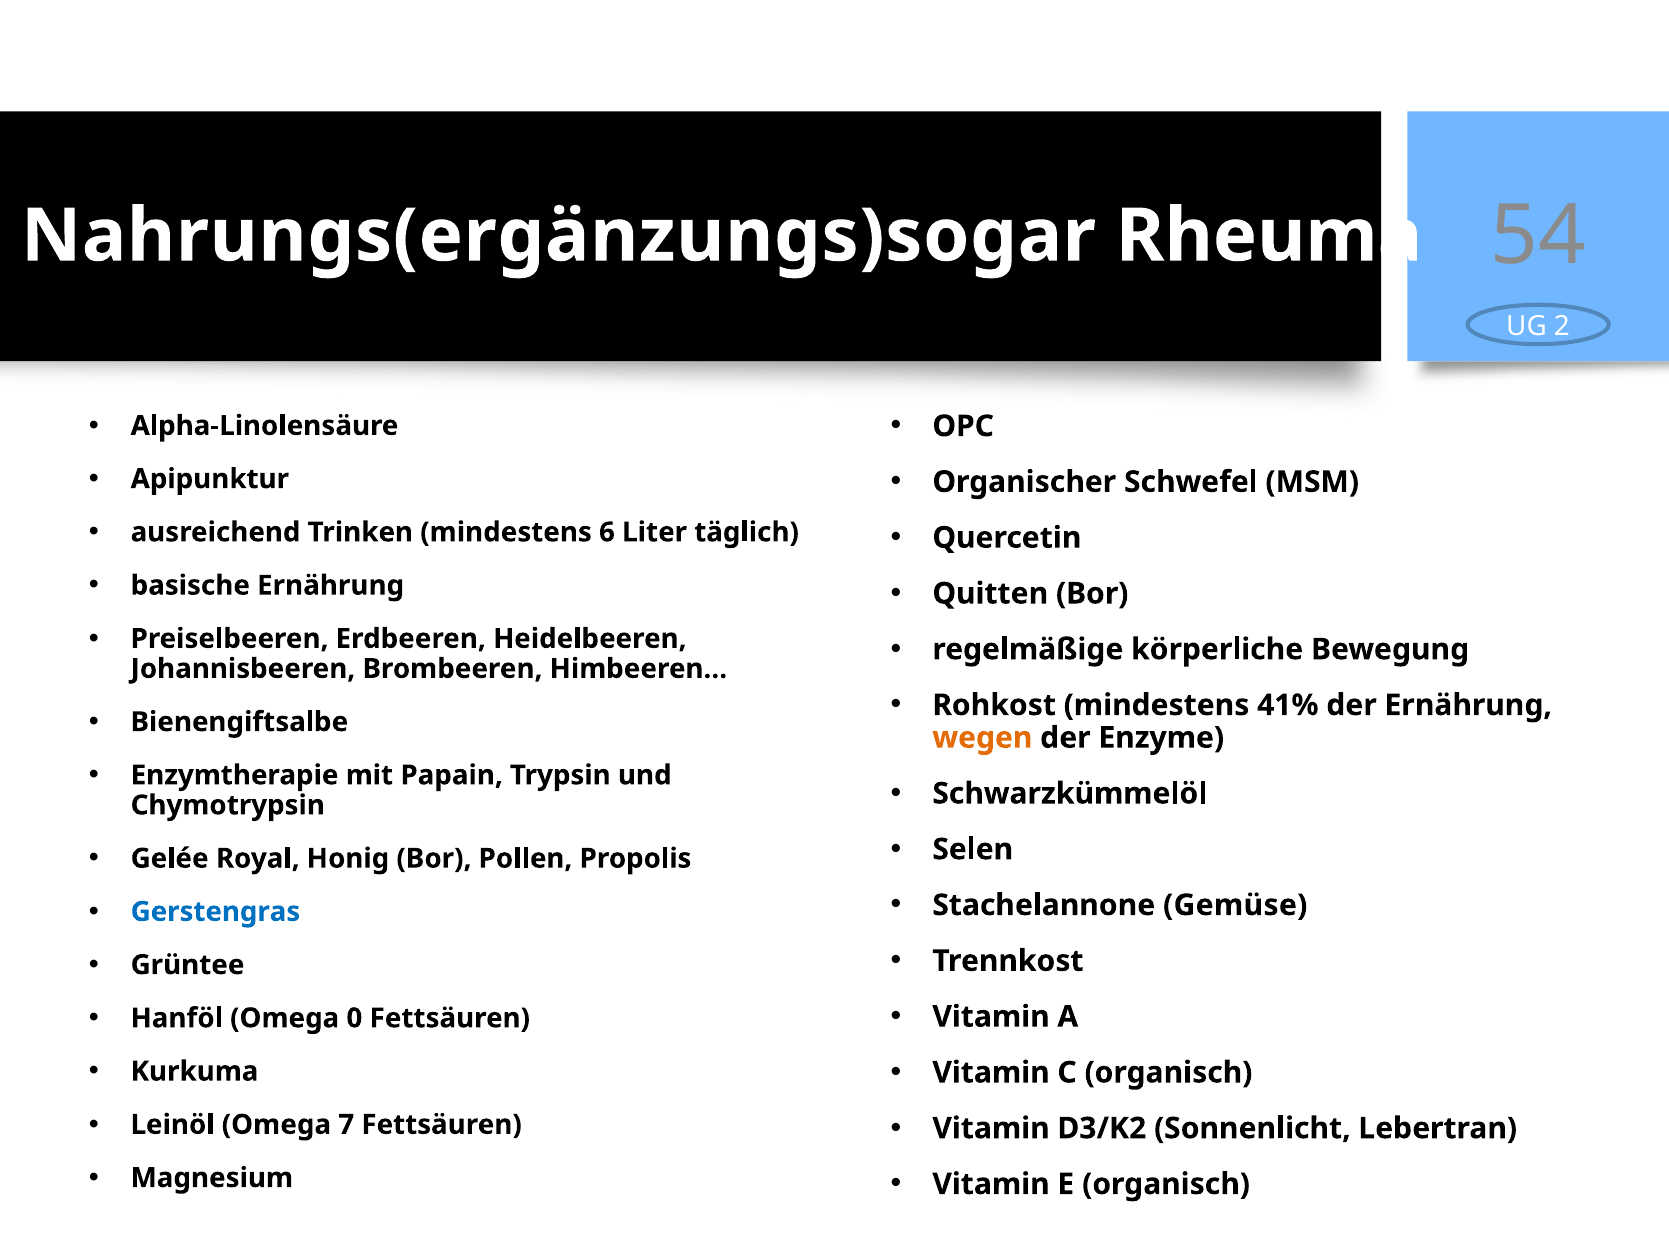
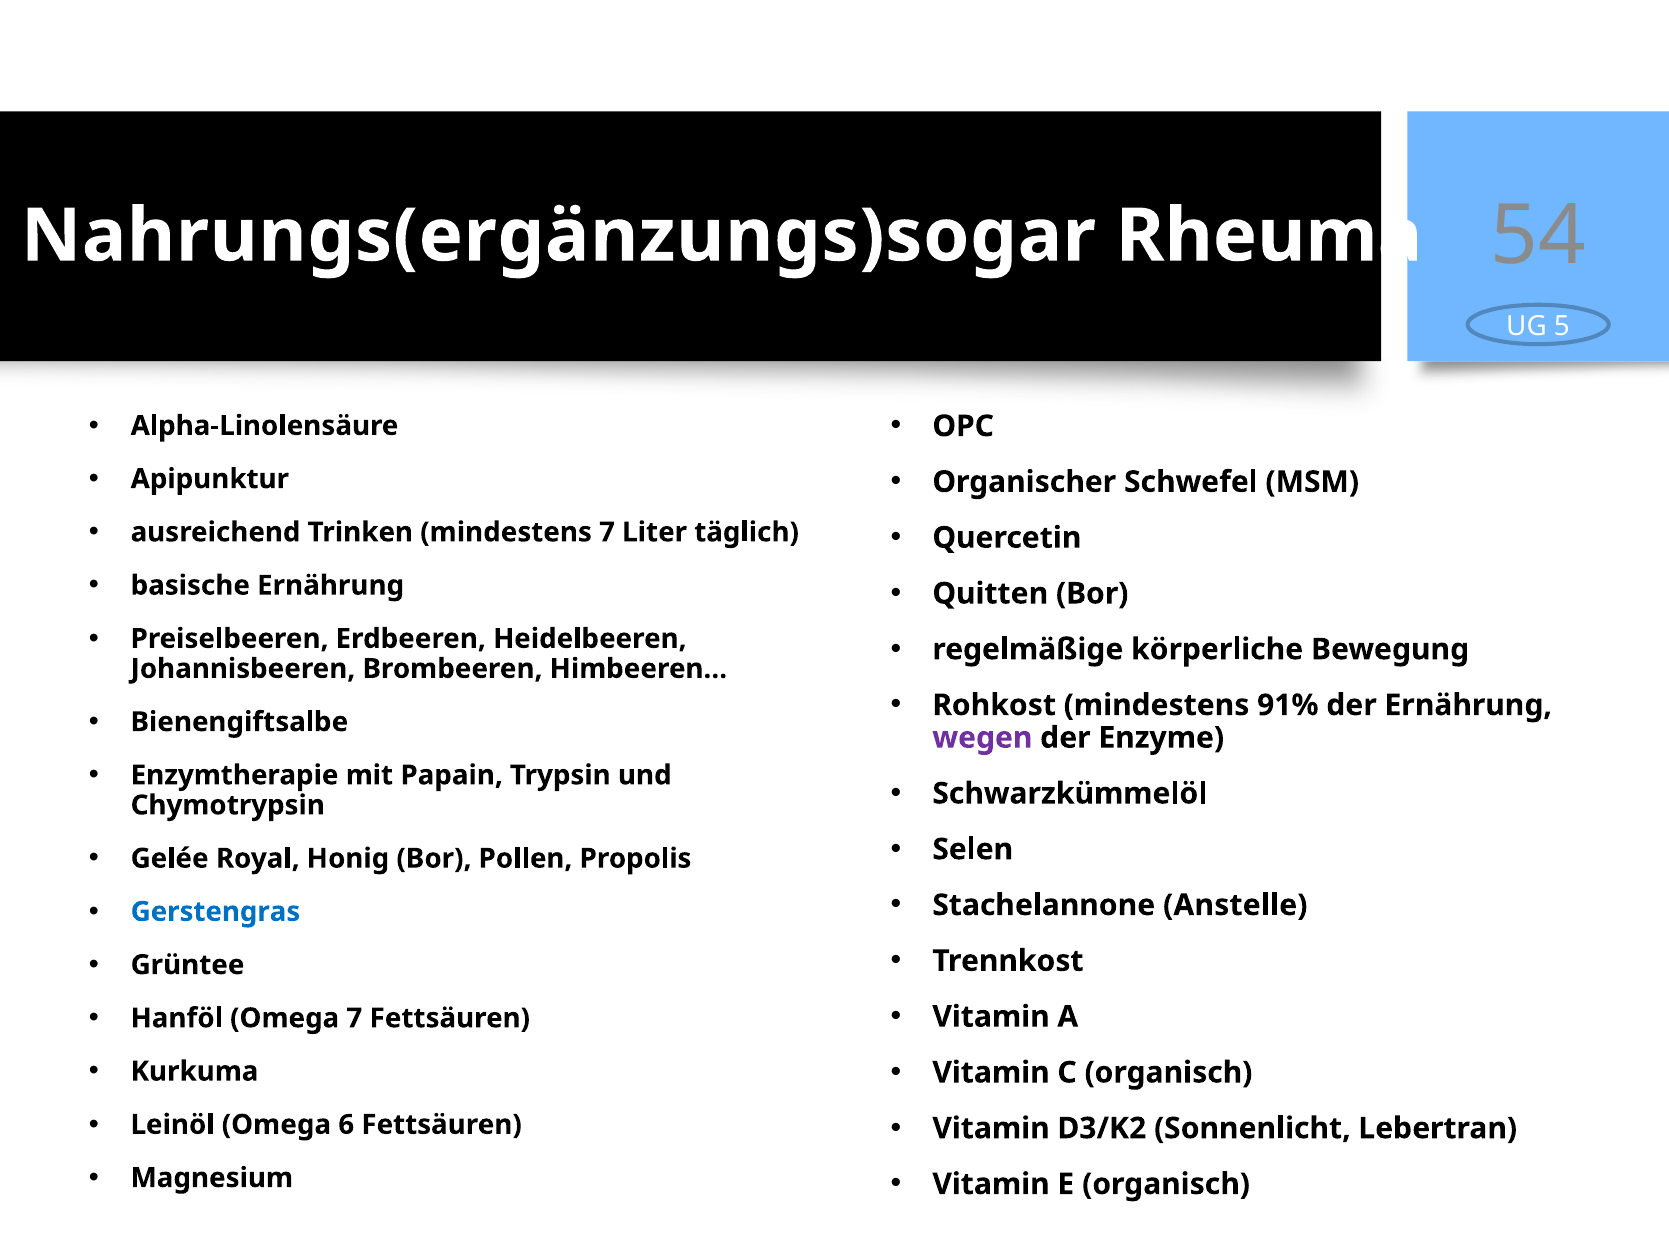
2: 2 -> 5 (1562, 326)
mindestens 6: 6 -> 7 (607, 532)
41%: 41% -> 91% (1288, 705)
wegen colour: orange -> purple (982, 738)
Gemüse: Gemüse -> Anstelle (1235, 905)
Omega 0: 0 -> 7 (354, 1018)
7: 7 -> 6 (346, 1124)
